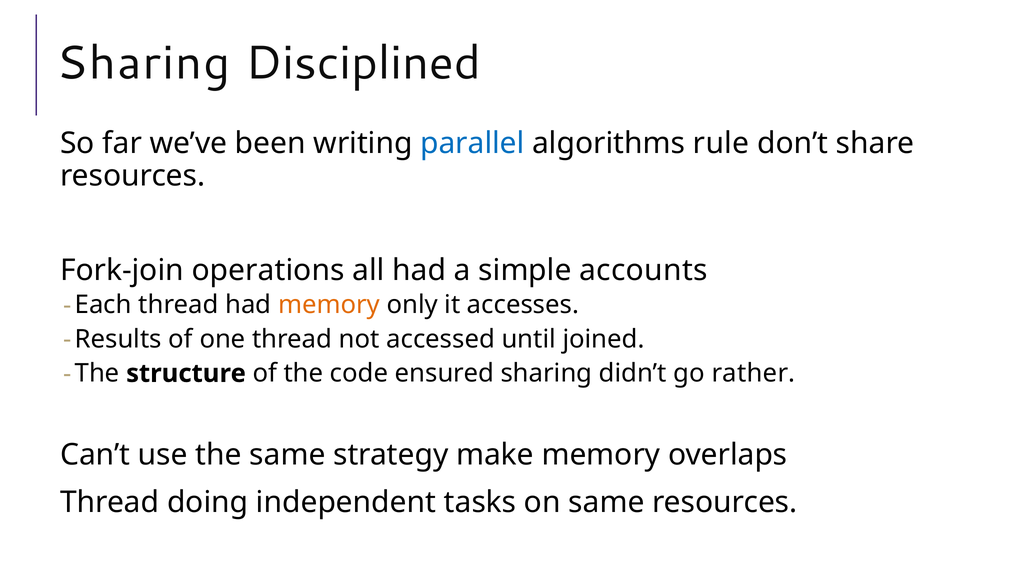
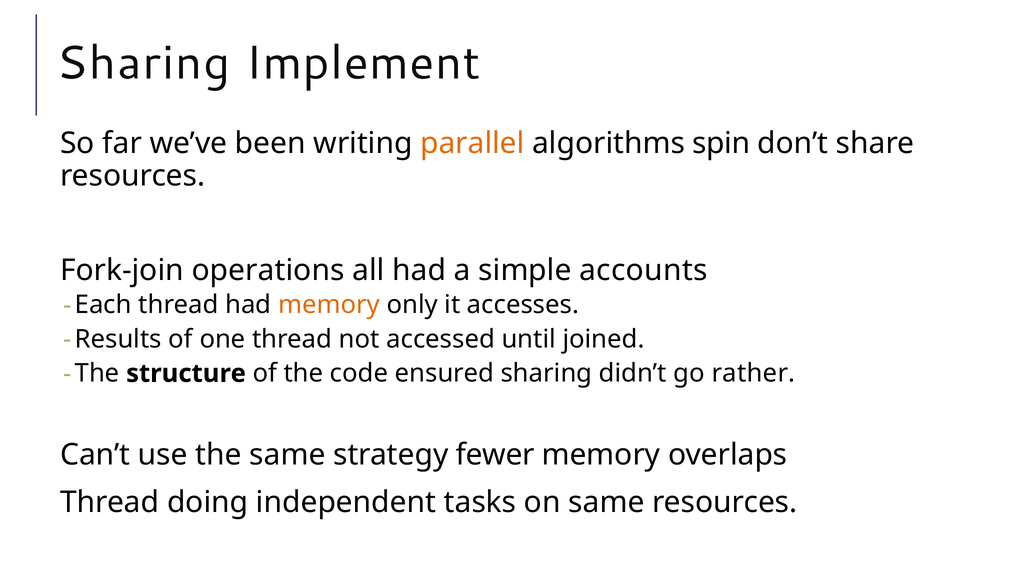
Disciplined: Disciplined -> Implement (363, 63)
parallel colour: blue -> orange (472, 143)
rule: rule -> spin (721, 143)
make: make -> fewer (495, 455)
